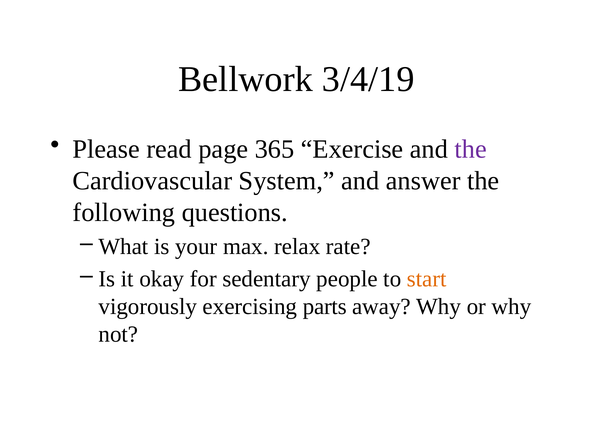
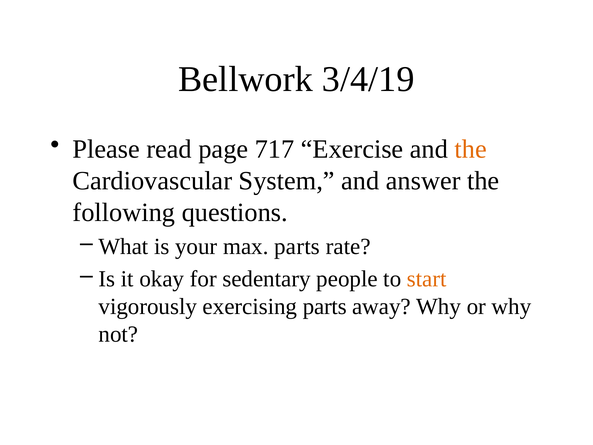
365: 365 -> 717 (275, 149)
the colour: purple -> orange (471, 149)
max relax: relax -> parts (297, 246)
